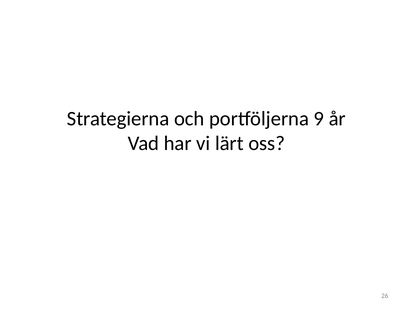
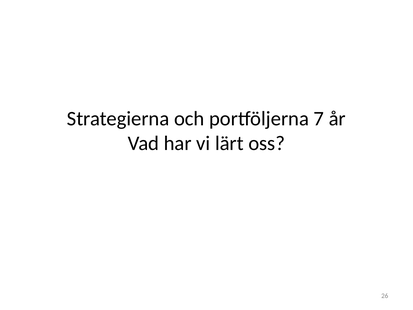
9: 9 -> 7 (319, 118)
